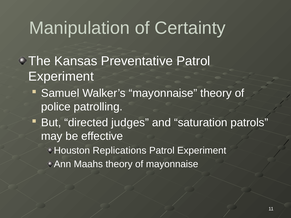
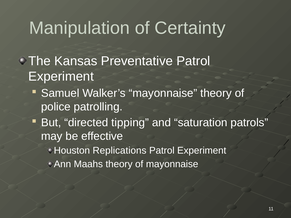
judges: judges -> tipping (130, 123)
